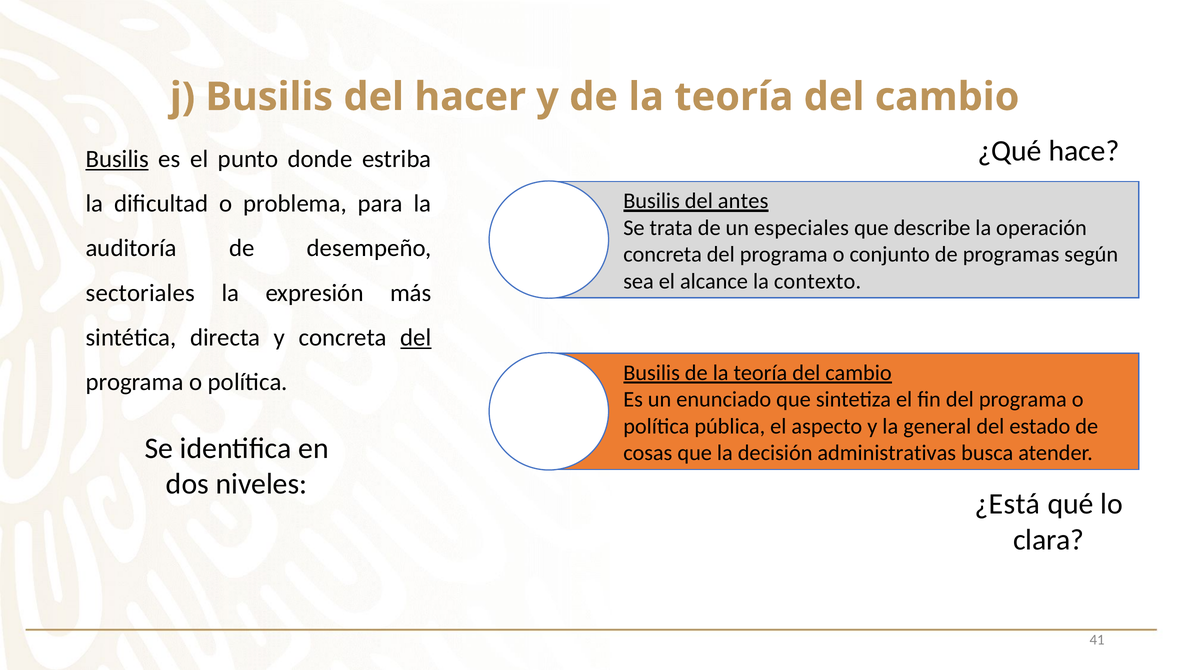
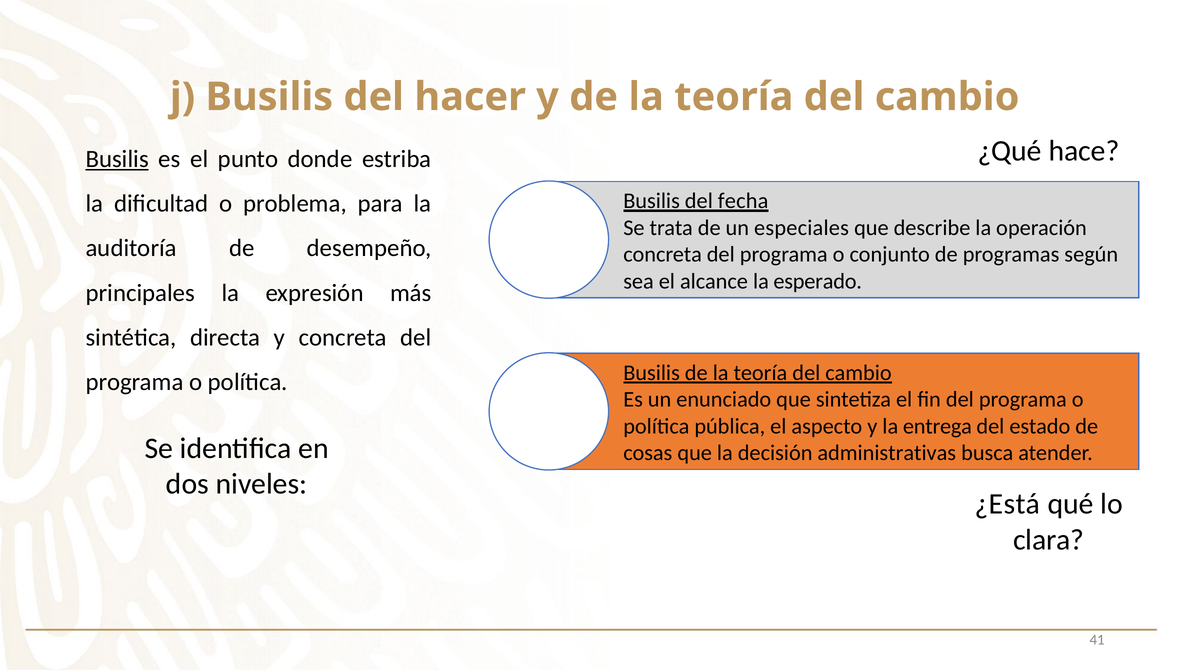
antes: antes -> fecha (743, 201)
contexto: contexto -> esperado (818, 281)
sectoriales: sectoriales -> principales (140, 293)
del underline: present -> none (416, 338)
general: general -> entrega (937, 426)
